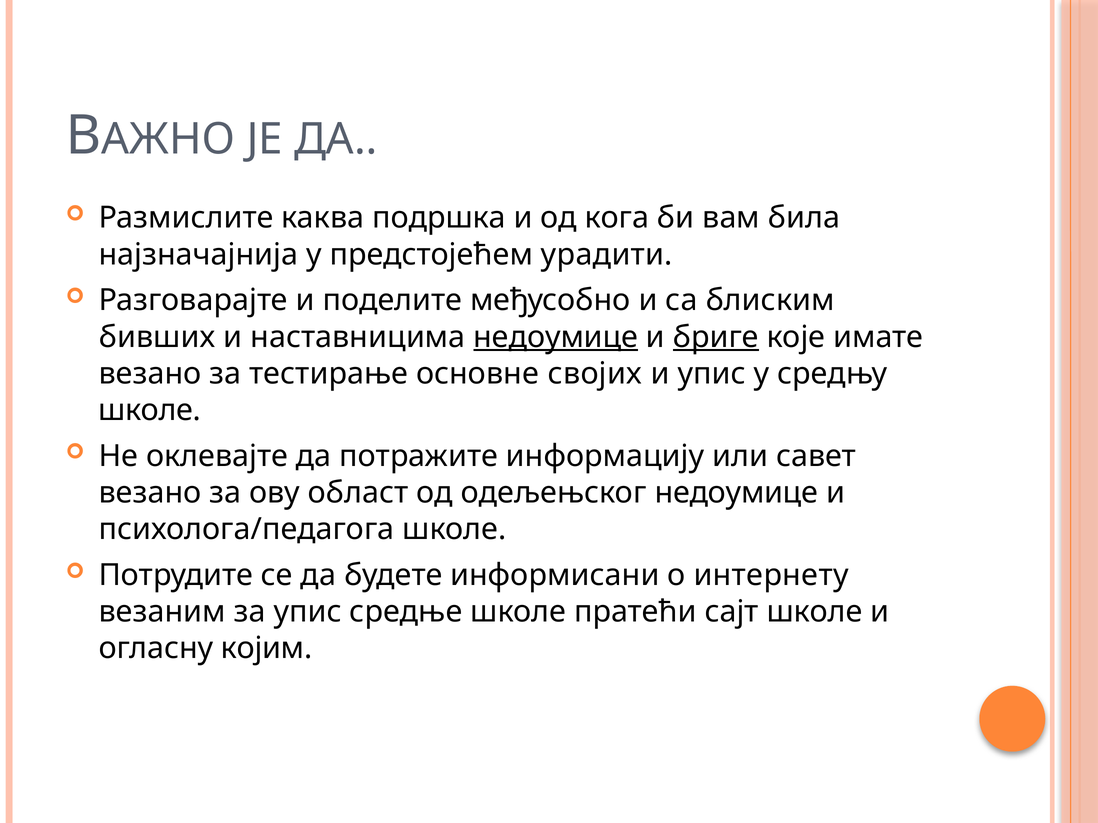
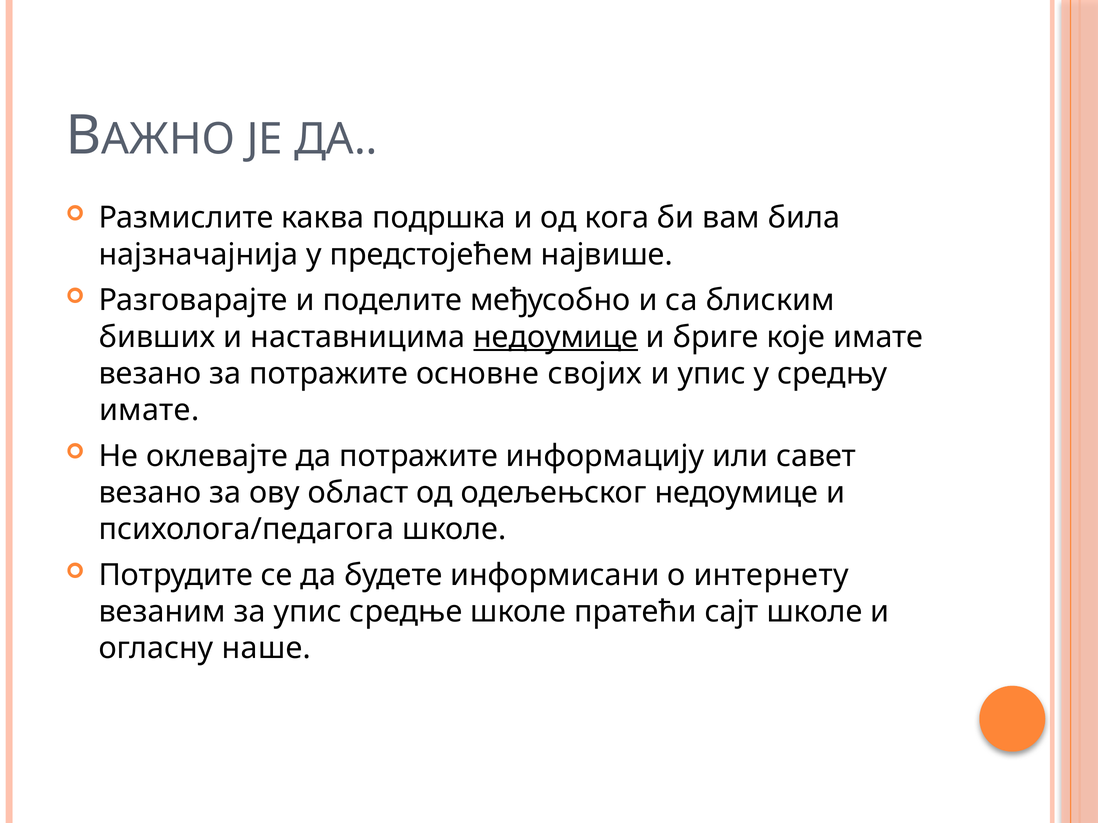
урадити: урадити -> највише (607, 255)
бриге underline: present -> none (716, 337)
за тестирање: тестирање -> потражите (329, 374)
школе: школе -> имате (149, 410)
којим: којим -> наше (266, 649)
